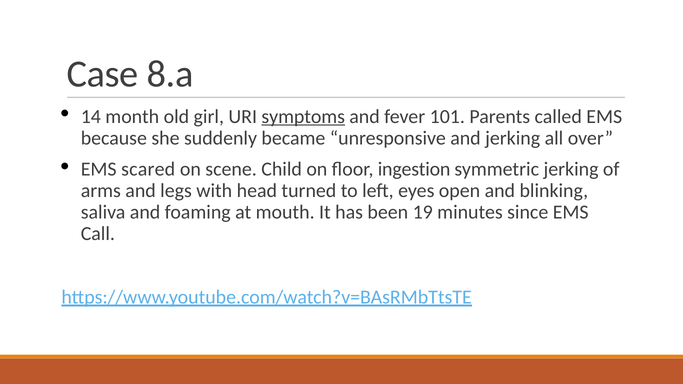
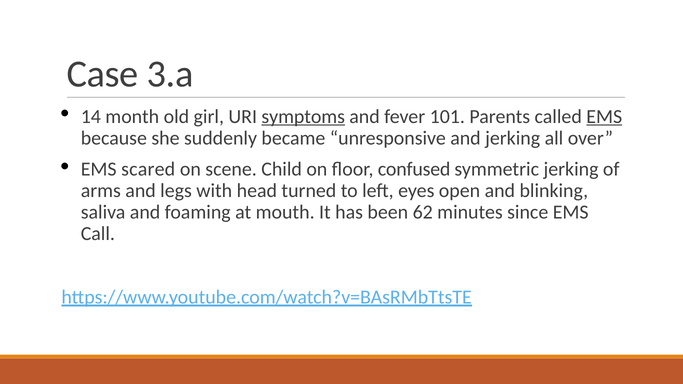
8.a: 8.a -> 3.a (170, 74)
EMS underline: none -> present (604, 117)
ingestion: ingestion -> confused (414, 169)
19: 19 -> 62 (423, 212)
